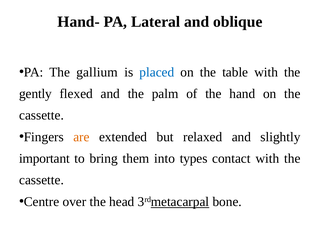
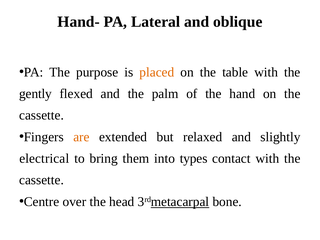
gallium: gallium -> purpose (97, 72)
placed colour: blue -> orange (157, 72)
important: important -> electrical (44, 158)
